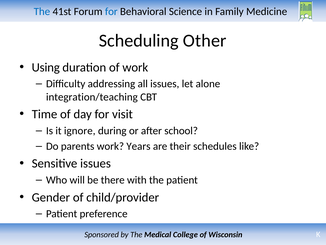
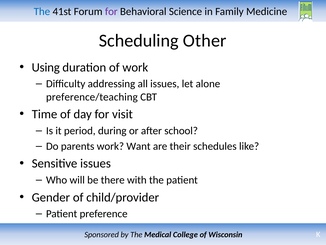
for colour: blue -> purple (111, 12)
integration/teaching: integration/teaching -> preference/teaching (92, 97)
ignore: ignore -> period (80, 130)
Years: Years -> Want (138, 146)
